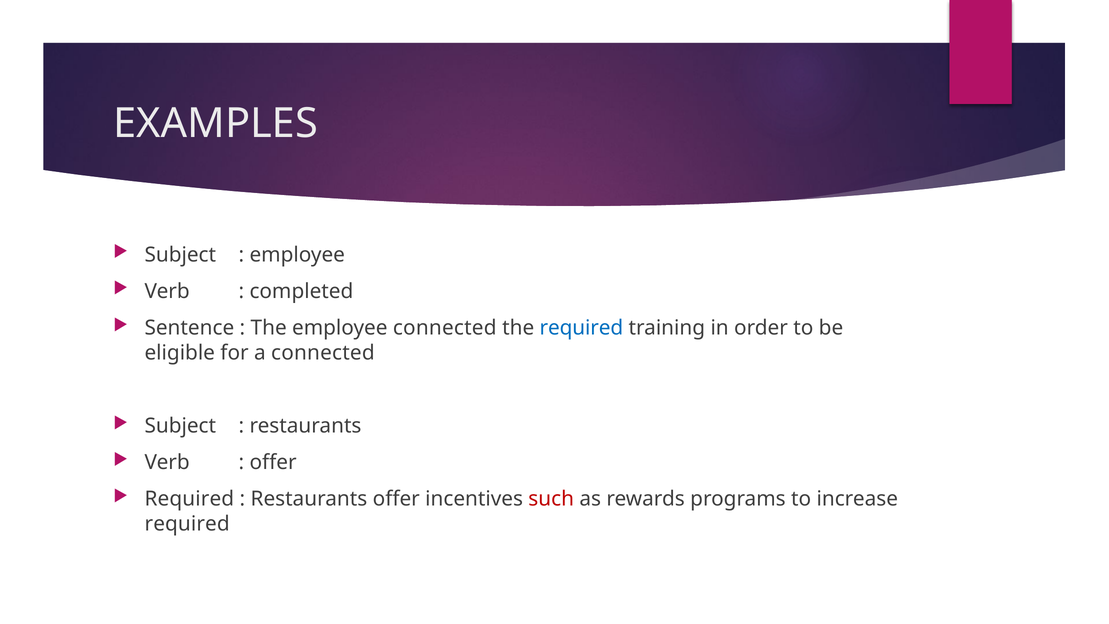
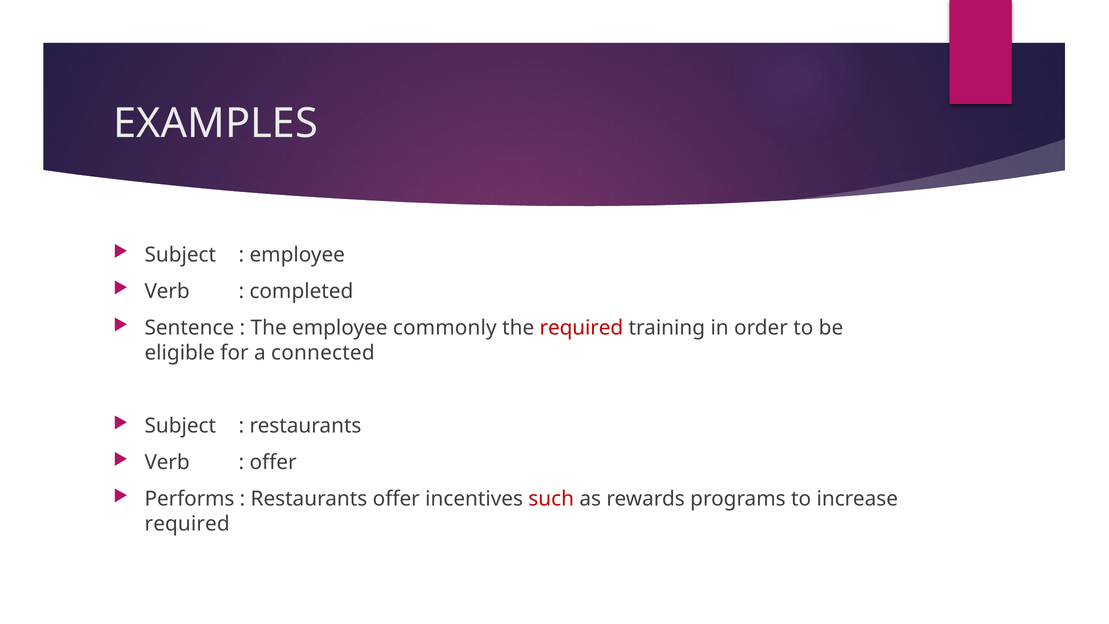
employee connected: connected -> commonly (445, 328)
required colour: blue -> red (581, 328)
Required: Required -> Performs (189, 499)
